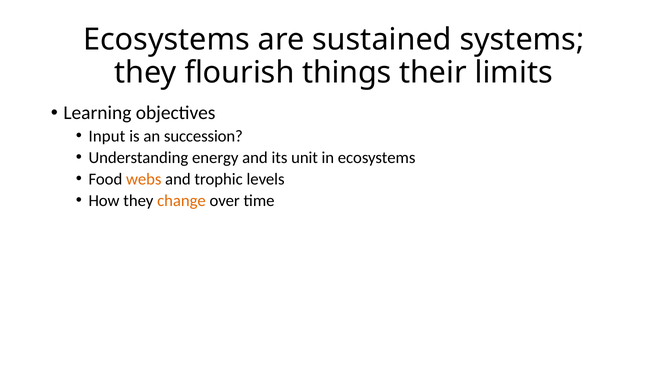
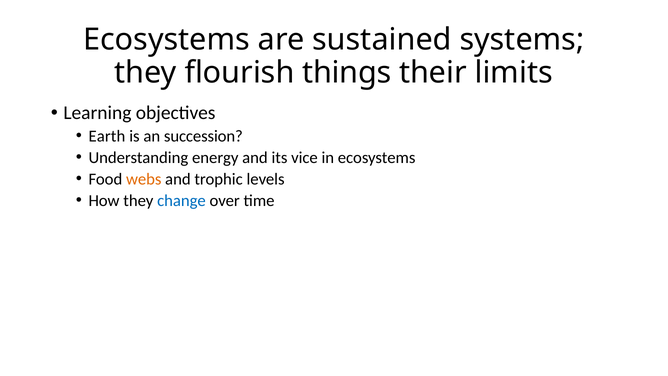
Input: Input -> Earth (107, 136)
unit: unit -> vice (305, 157)
change colour: orange -> blue (181, 200)
